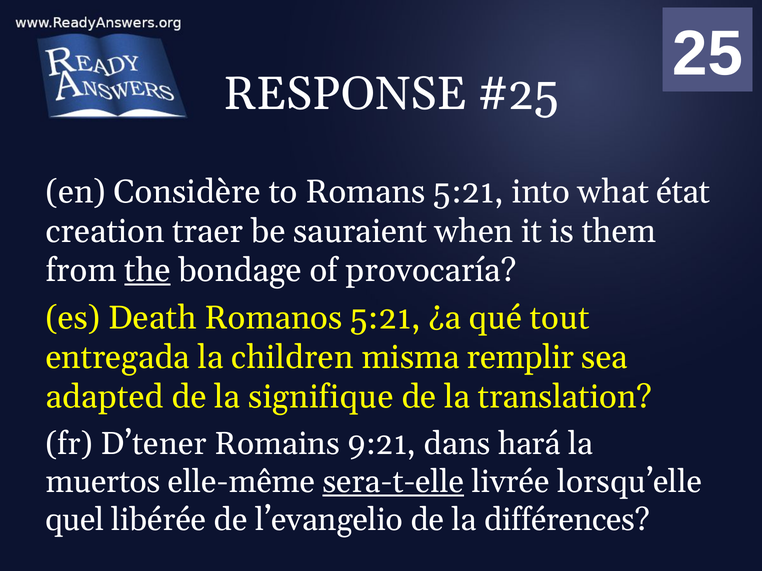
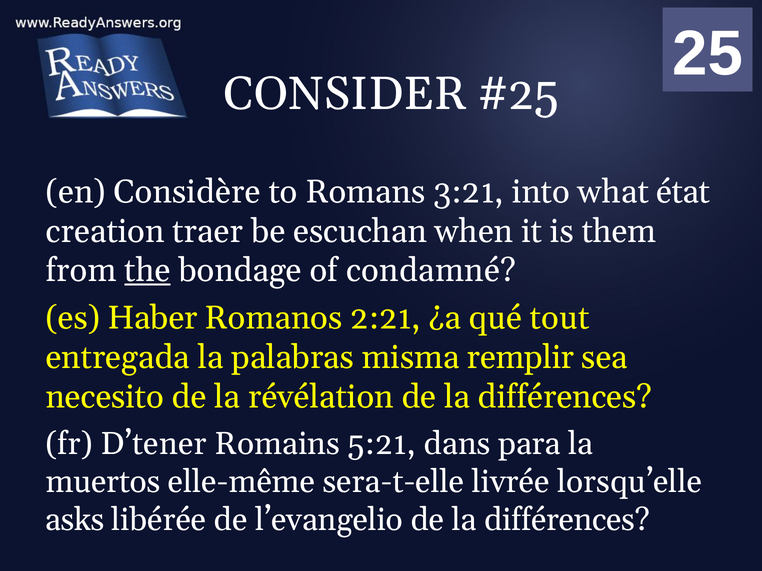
RESPONSE: RESPONSE -> CONSIDER (345, 94)
Romans 5:21: 5:21 -> 3:21 (468, 192)
sauraient: sauraient -> escuchan (360, 231)
provocaría: provocaría -> condamné (431, 271)
Death: Death -> Haber (153, 318)
Romanos 5:21: 5:21 -> 2:21 (385, 318)
children: children -> palabras (293, 358)
adapted: adapted -> necesito (105, 397)
signifique: signifique -> révélation (321, 397)
translation: translation -> différences (565, 397)
9:21: 9:21 -> 5:21 (382, 444)
hará: hará -> para (529, 444)
sera-t-elle underline: present -> none (393, 482)
quel: quel -> asks (75, 520)
